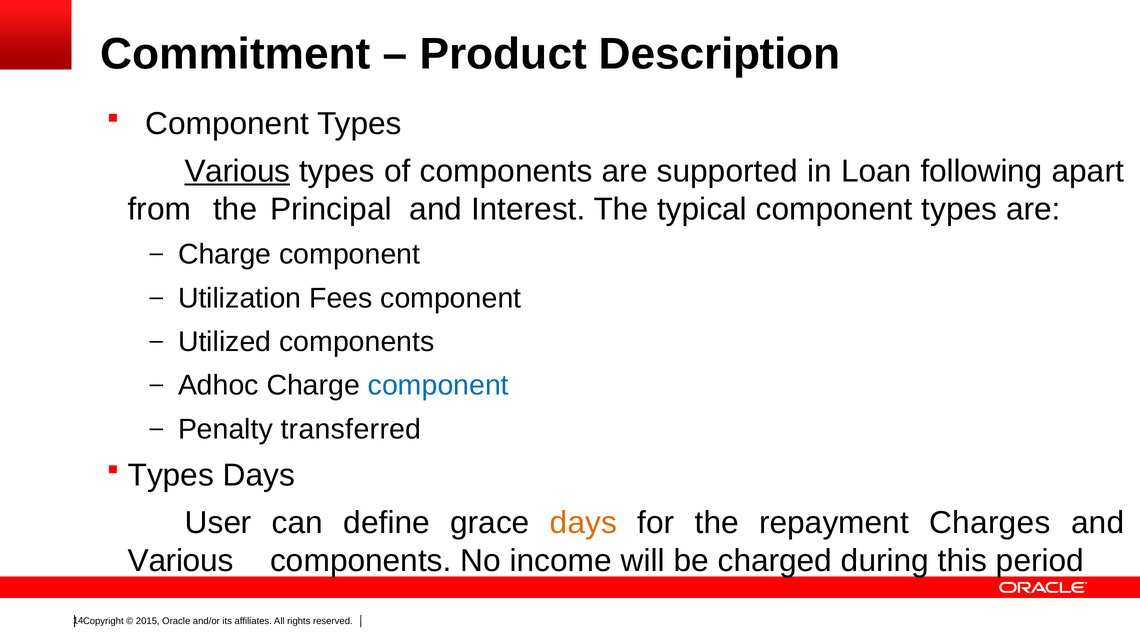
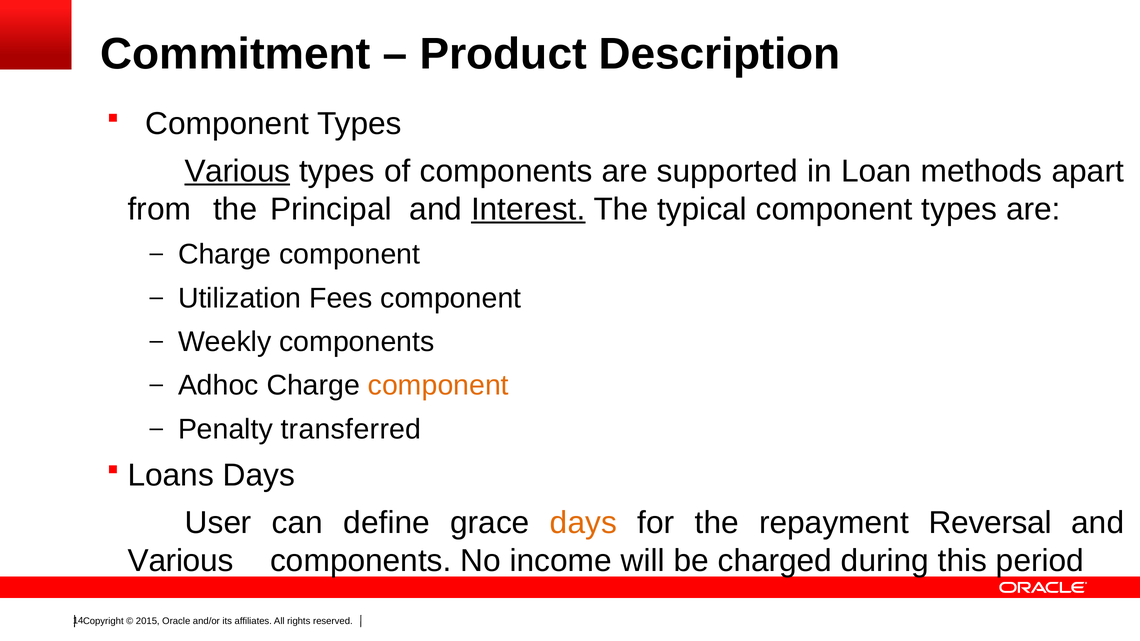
following: following -> methods (982, 171)
Interest underline: none -> present (528, 209)
Utilized: Utilized -> Weekly (225, 342)
component colour: blue -> orange (438, 386)
Types: Types -> Loans (171, 475)
Charges: Charges -> Reversal (990, 523)
